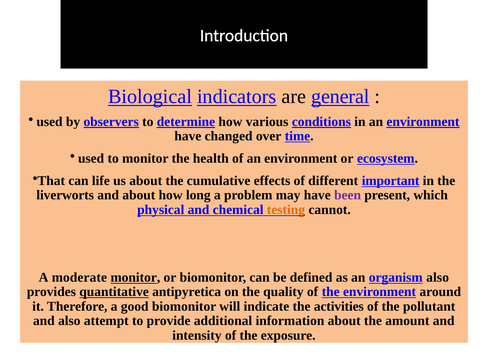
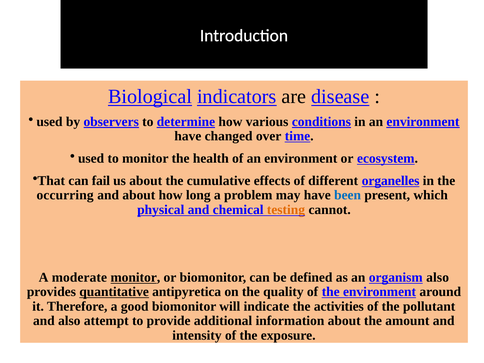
general: general -> disease (340, 97)
life: life -> fail (101, 181)
important: important -> organelles (391, 181)
liverworts: liverworts -> occurring (65, 195)
been colour: purple -> blue (348, 195)
